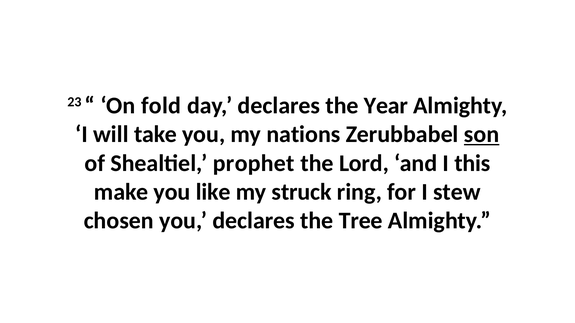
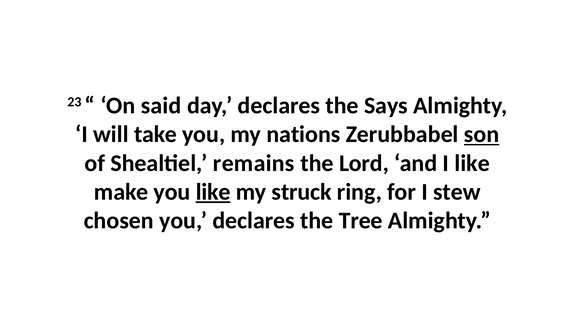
fold: fold -> said (161, 106)
Year: Year -> Says (386, 106)
prophet: prophet -> remains (254, 163)
I this: this -> like (472, 163)
like underline: none -> present (213, 192)
